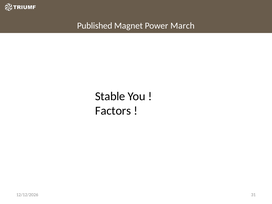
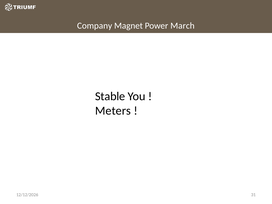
Published: Published -> Company (95, 26)
Factors: Factors -> Meters (113, 111)
